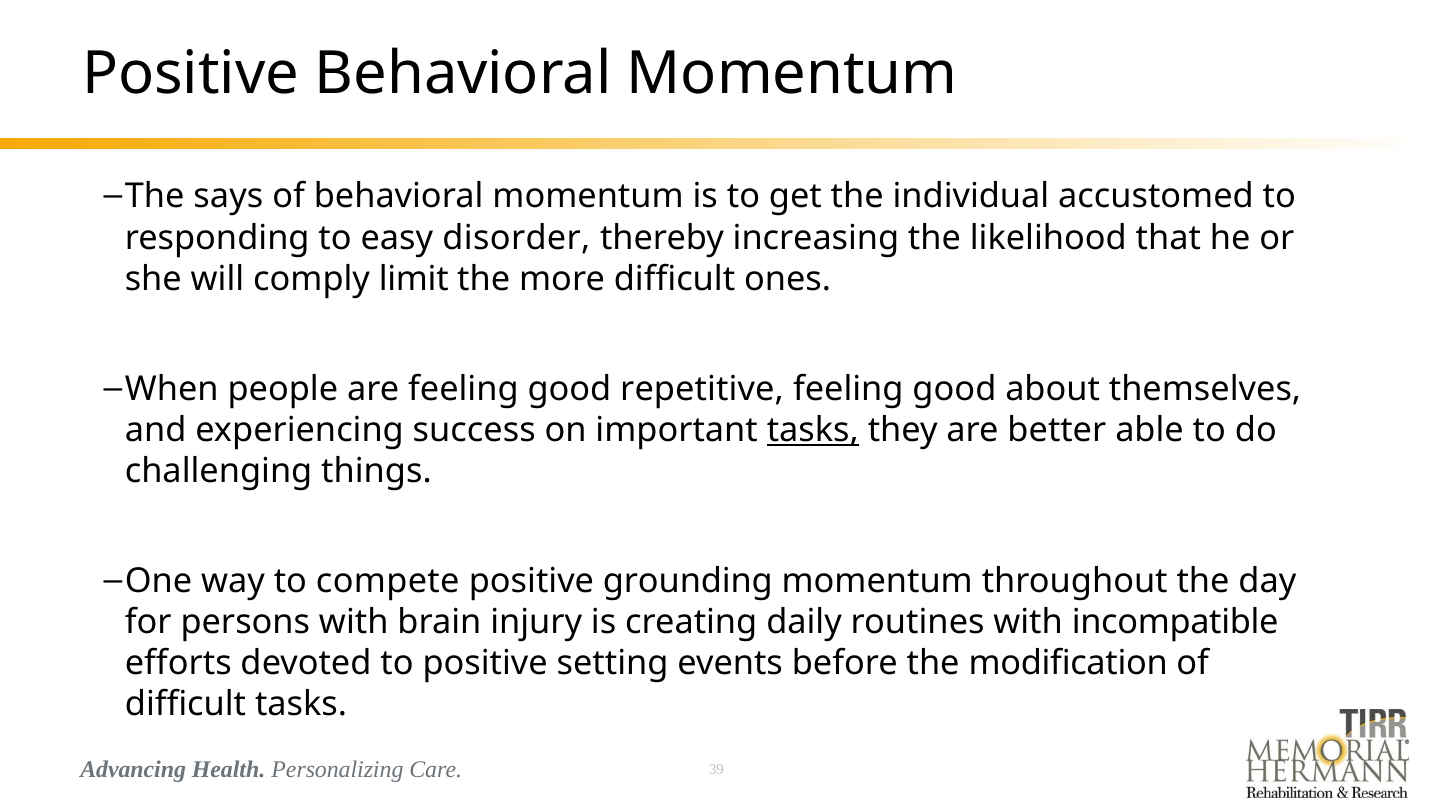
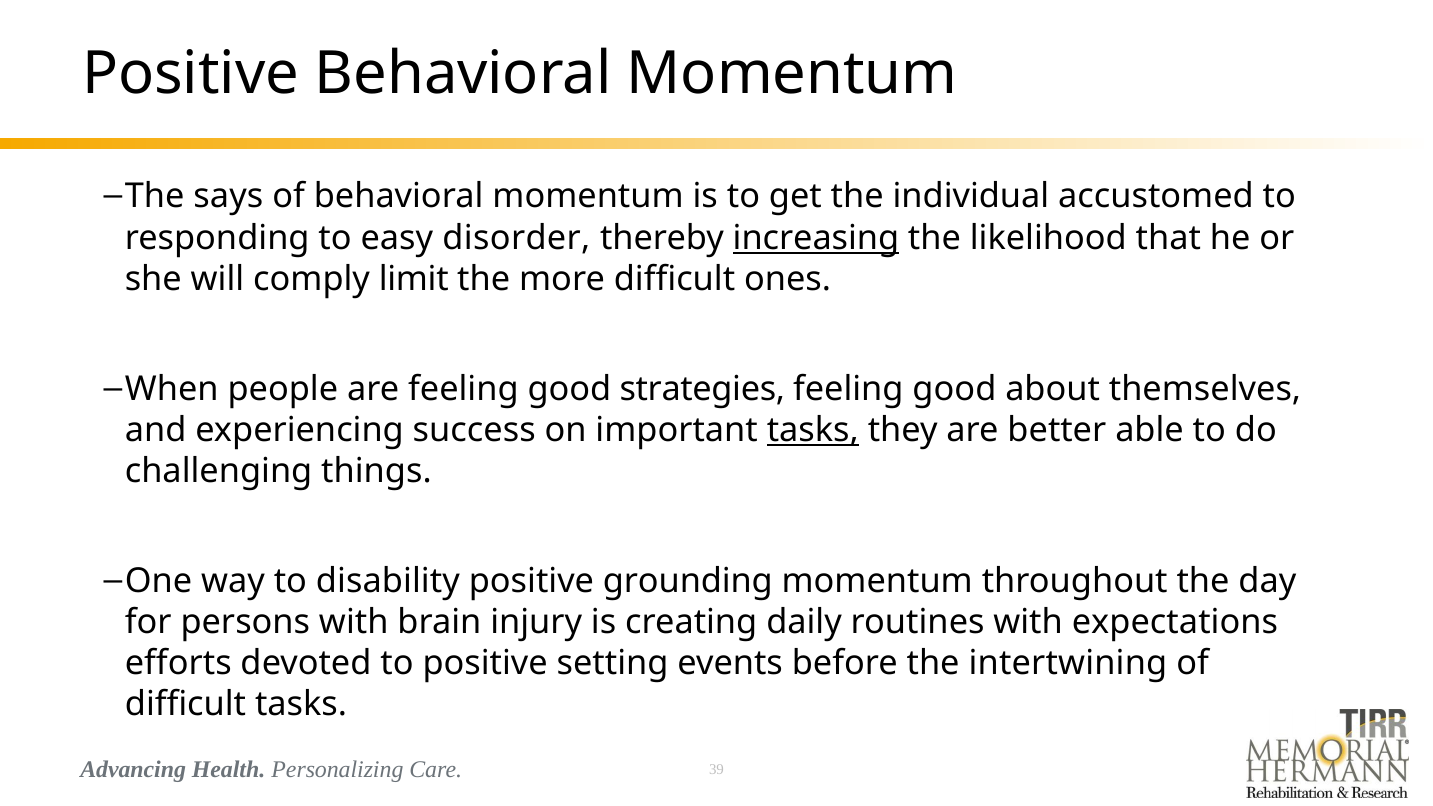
increasing underline: none -> present (816, 238)
repetitive: repetitive -> strategies (702, 389)
compete: compete -> disability (388, 581)
incompatible: incompatible -> expectations (1175, 622)
modification: modification -> intertwining (1068, 663)
